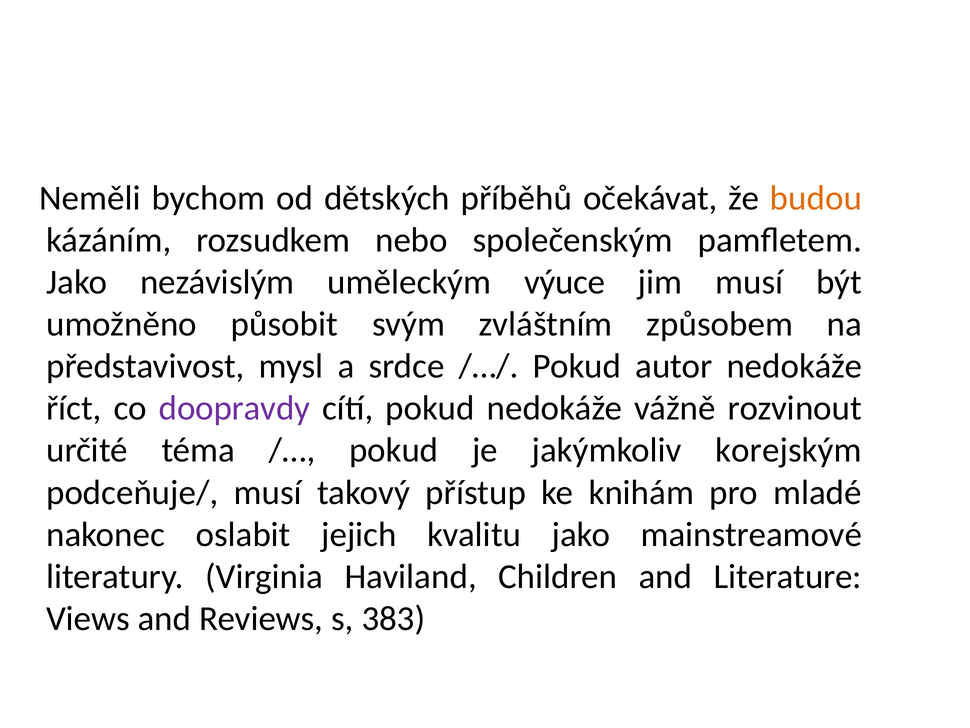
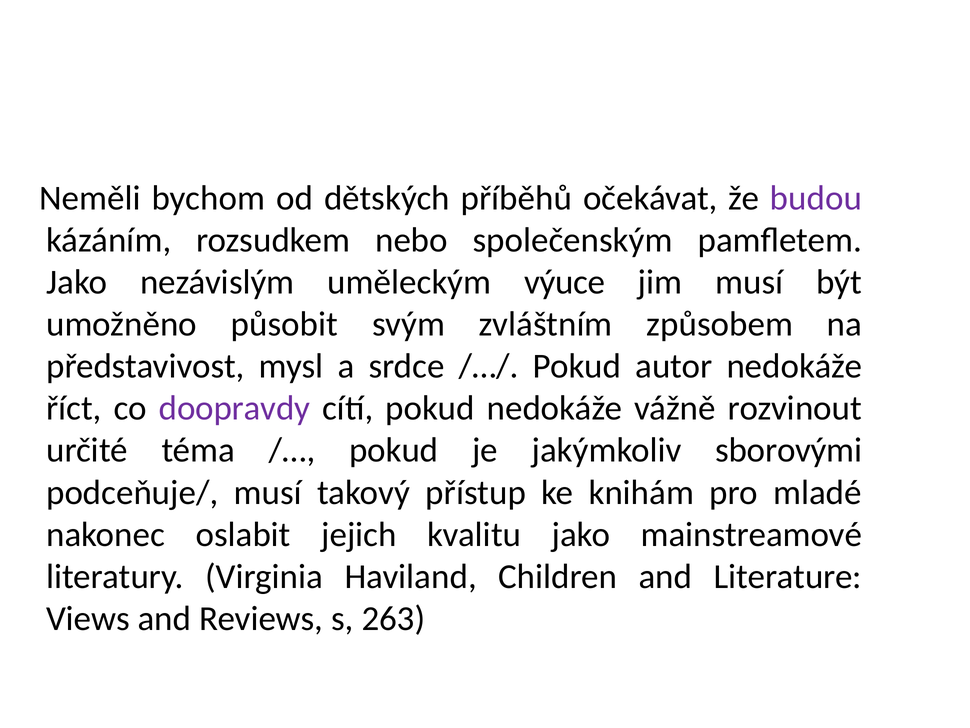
budou colour: orange -> purple (816, 198)
korejským: korejským -> sborovými (789, 450)
383: 383 -> 263 (393, 618)
